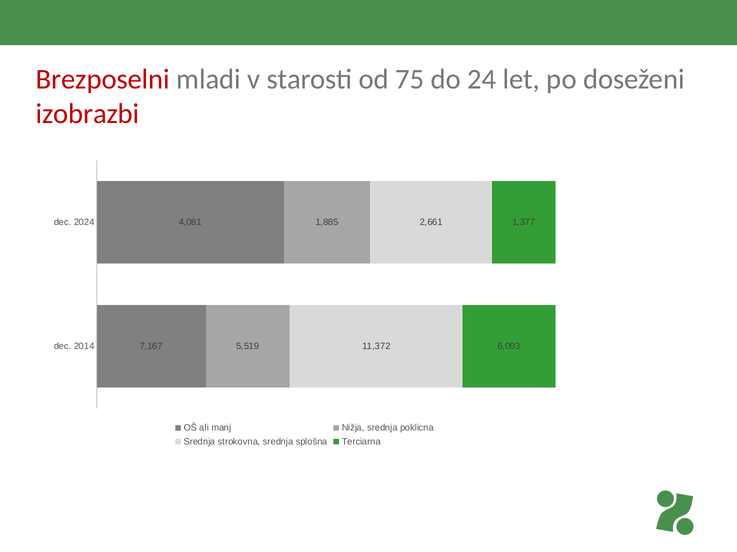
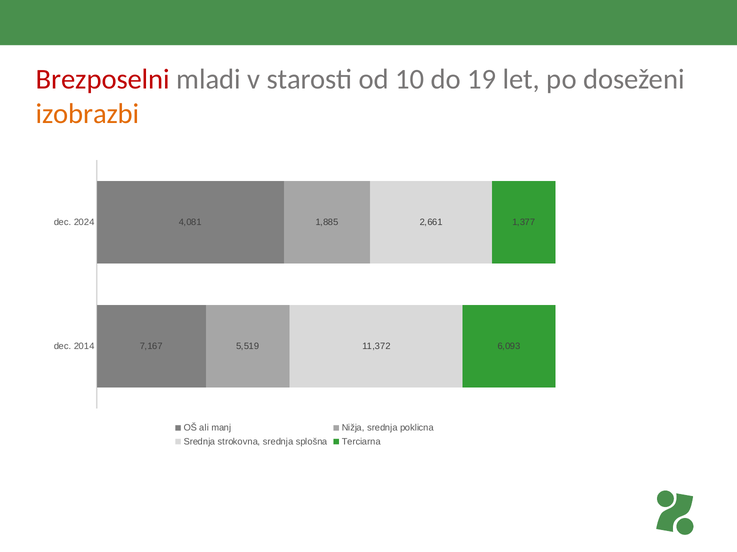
75: 75 -> 10 (410, 80)
24: 24 -> 19 (482, 80)
izobrazbi colour: red -> orange (88, 114)
